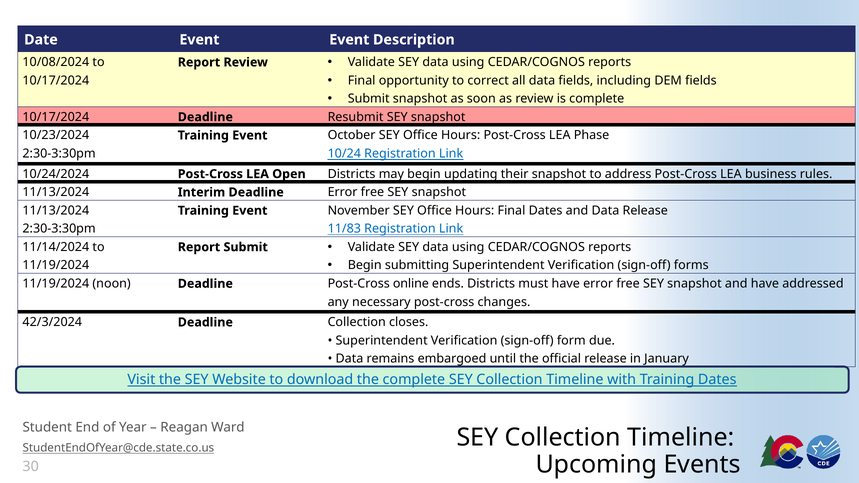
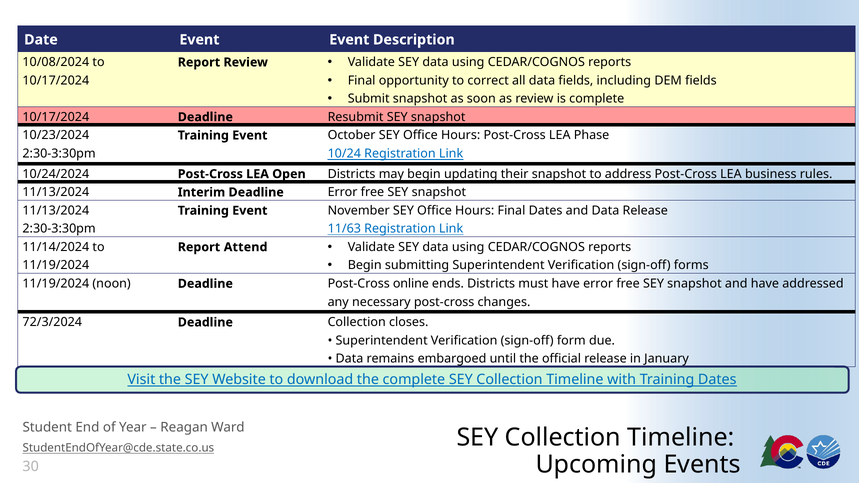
11/83: 11/83 -> 11/63 (344, 229)
Report Submit: Submit -> Attend (246, 247)
42/3/2024: 42/3/2024 -> 72/3/2024 (52, 322)
